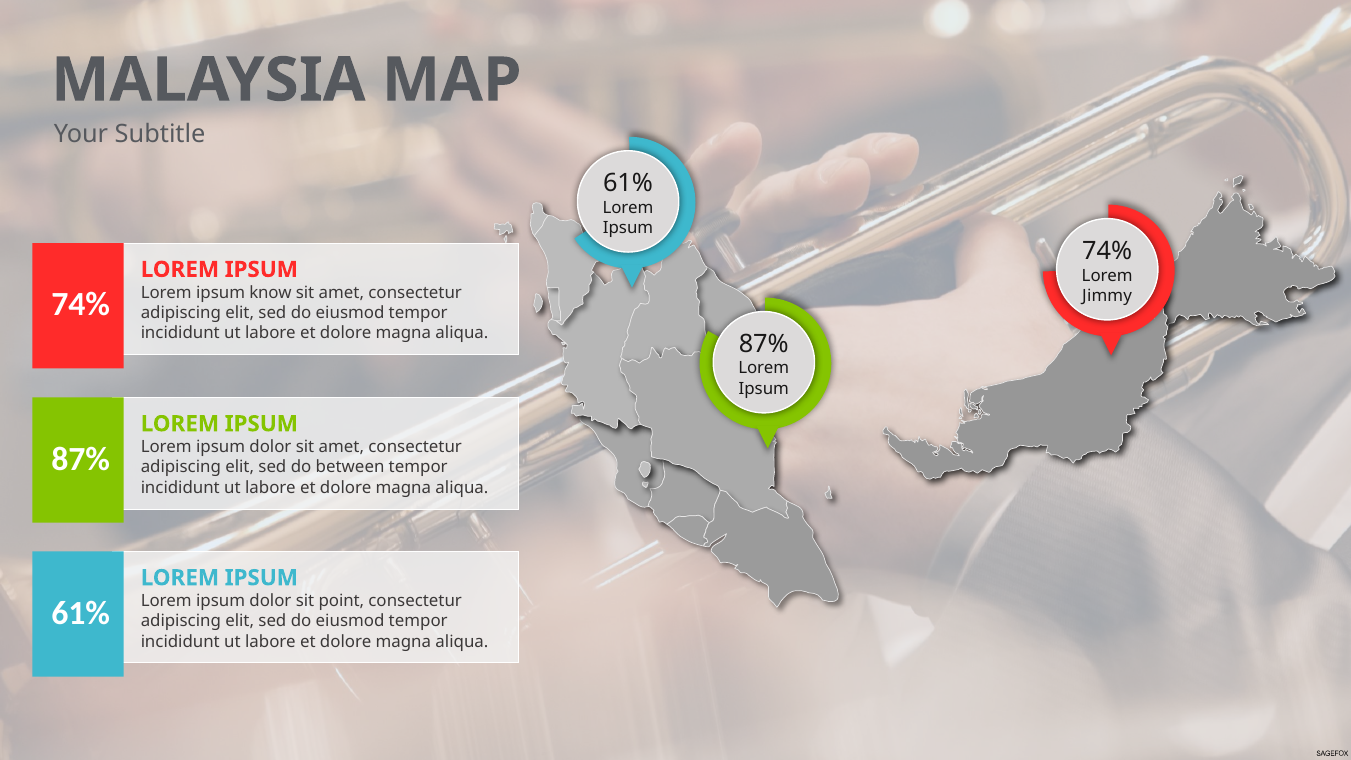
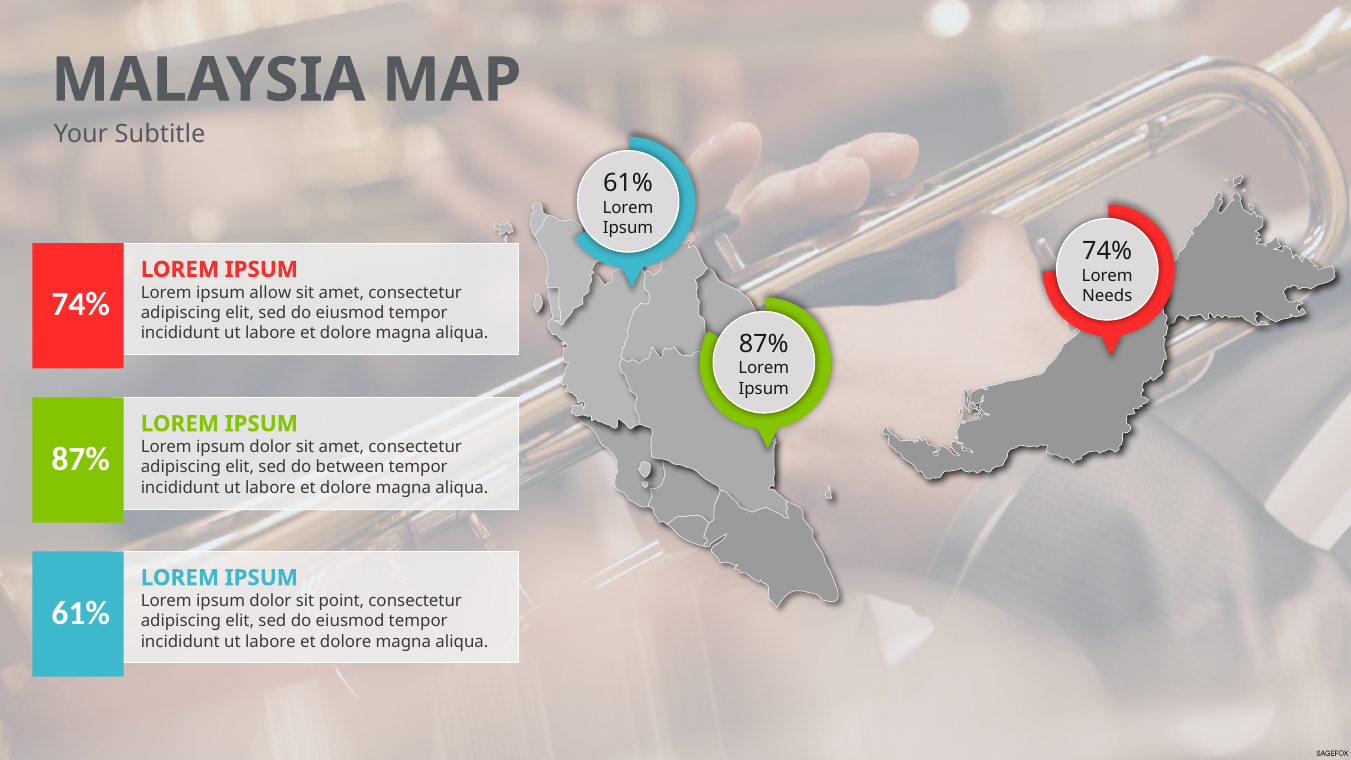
know: know -> allow (270, 293)
Jimmy: Jimmy -> Needs (1107, 296)
